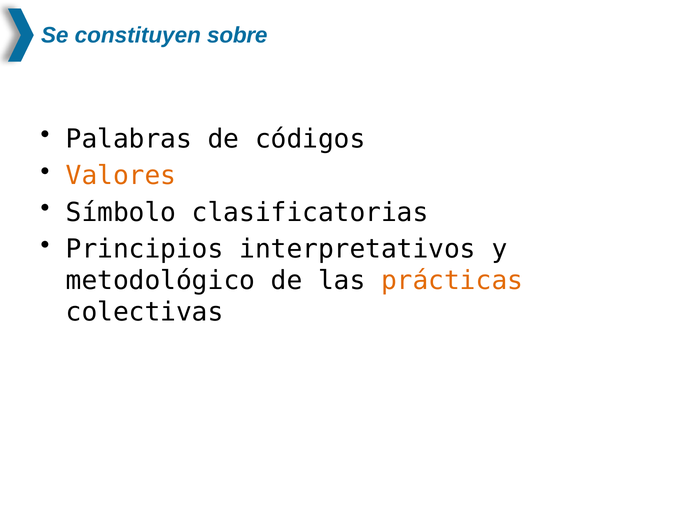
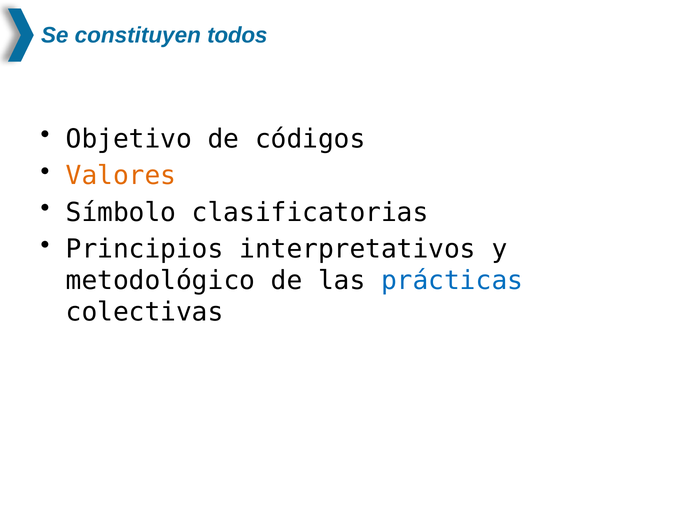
sobre: sobre -> todos (237, 36)
Palabras: Palabras -> Objetivo (129, 139)
prácticas colour: orange -> blue (452, 281)
